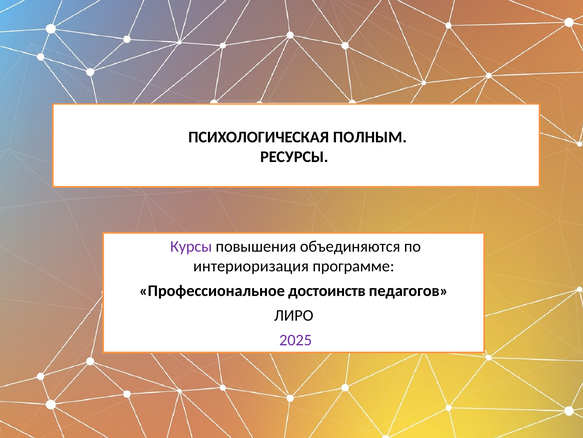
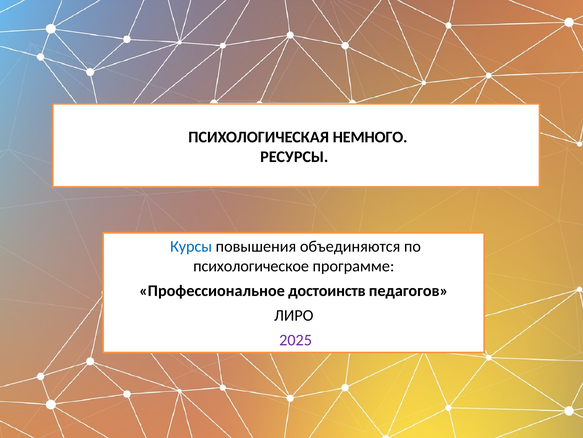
ПОЛНЫМ: ПОЛНЫМ -> НЕМНОГО (370, 137)
Курсы colour: purple -> blue (191, 246)
интериоризация: интериоризация -> психологическое (251, 266)
